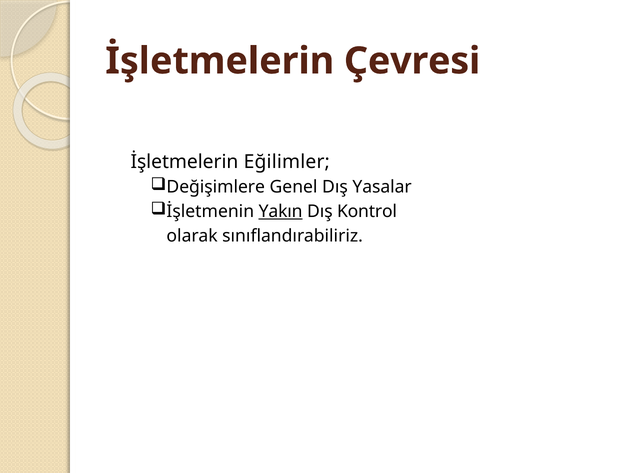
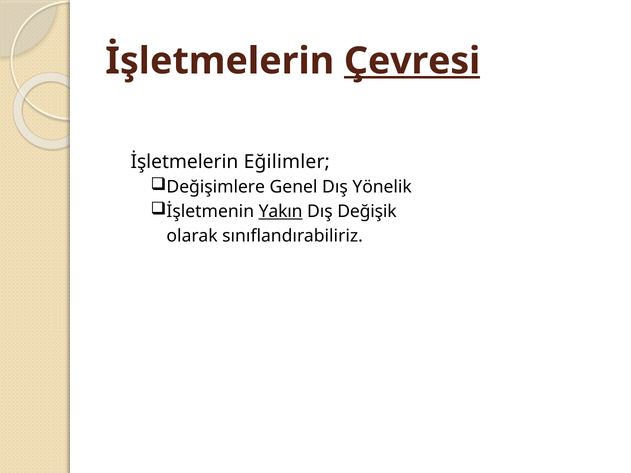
Çevresi underline: none -> present (412, 61)
Yasalar: Yasalar -> Yönelik (382, 187)
Kontrol: Kontrol -> Değişik (367, 212)
